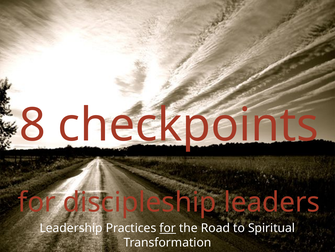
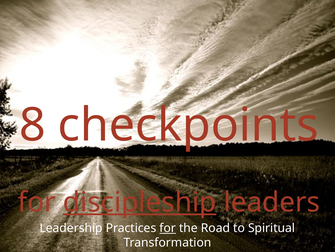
discipleship underline: none -> present (140, 202)
